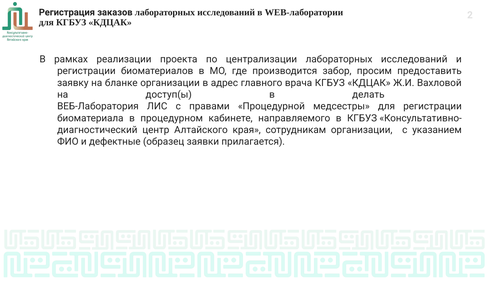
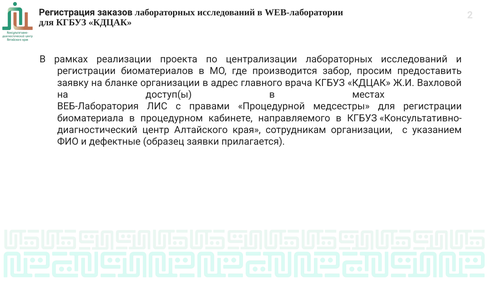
делать: делать -> местах (368, 95)
